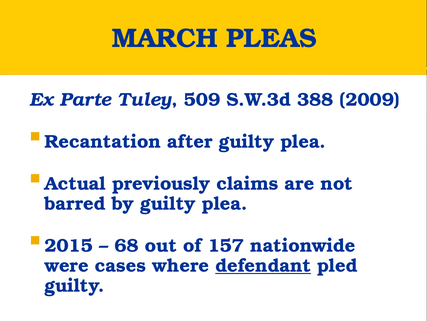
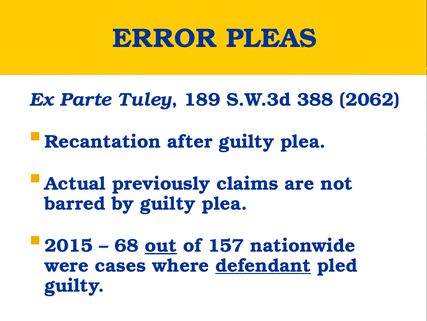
MARCH: MARCH -> ERROR (165, 38)
509: 509 -> 189 (202, 99)
2009: 2009 -> 2062 (370, 99)
out underline: none -> present (161, 245)
